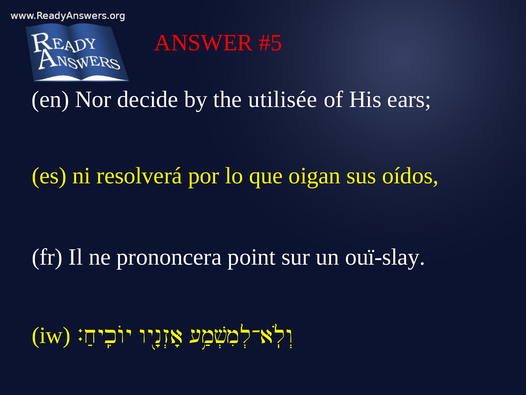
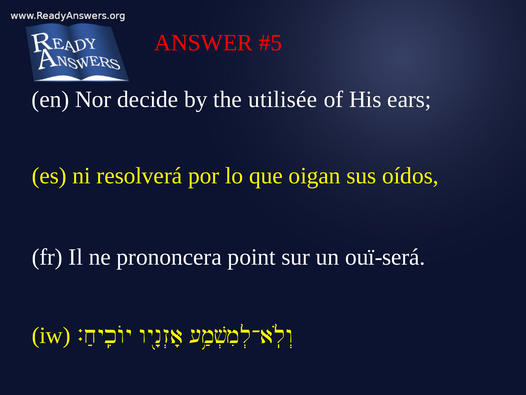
ouï-slay: ouï-slay -> ouï-será (385, 257)
